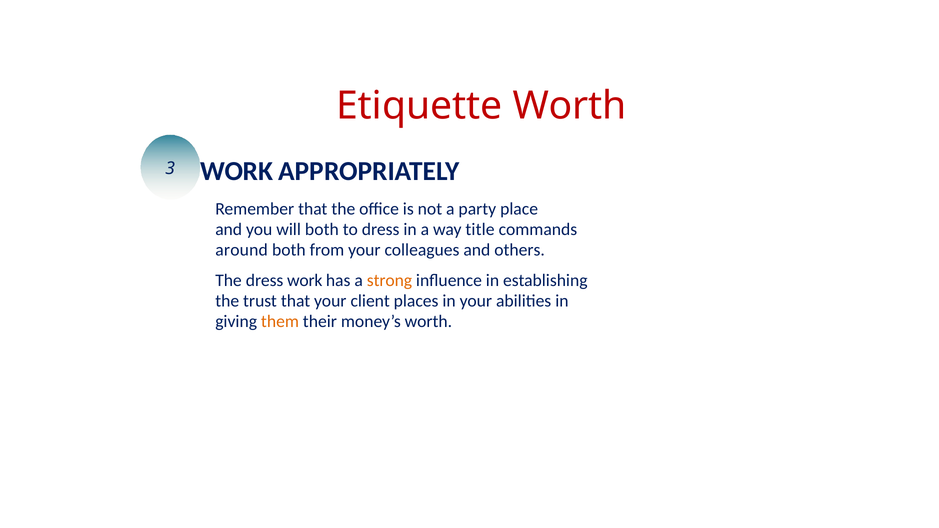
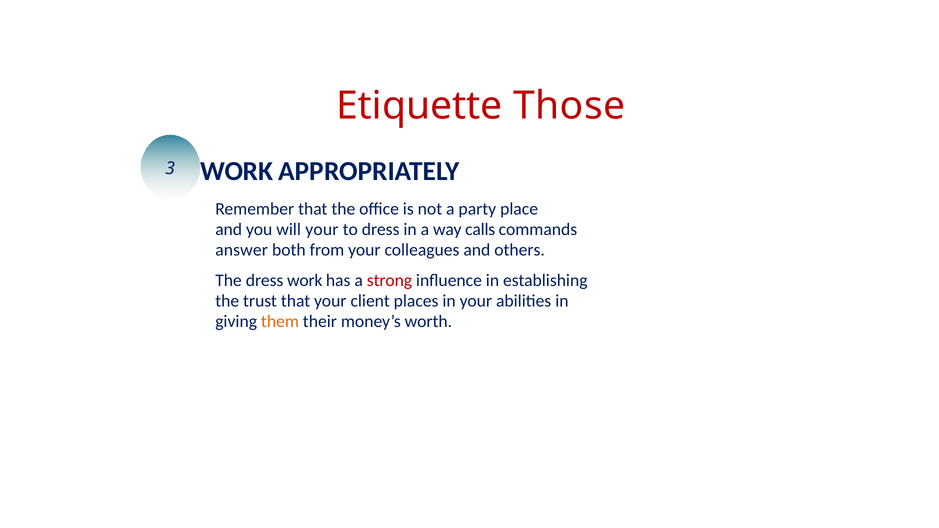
Etiquette Worth: Worth -> Those (569, 106)
will both: both -> your (322, 230)
title: title -> calls (480, 230)
around: around -> answer (242, 250)
strong colour: orange -> red (389, 281)
